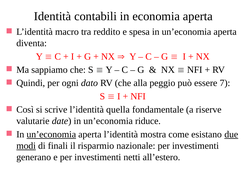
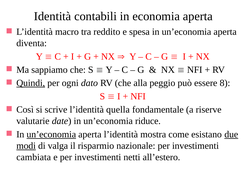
Quindi underline: none -> present (31, 83)
7: 7 -> 8 (225, 83)
finali: finali -> valga (58, 146)
generano: generano -> cambiata (34, 157)
